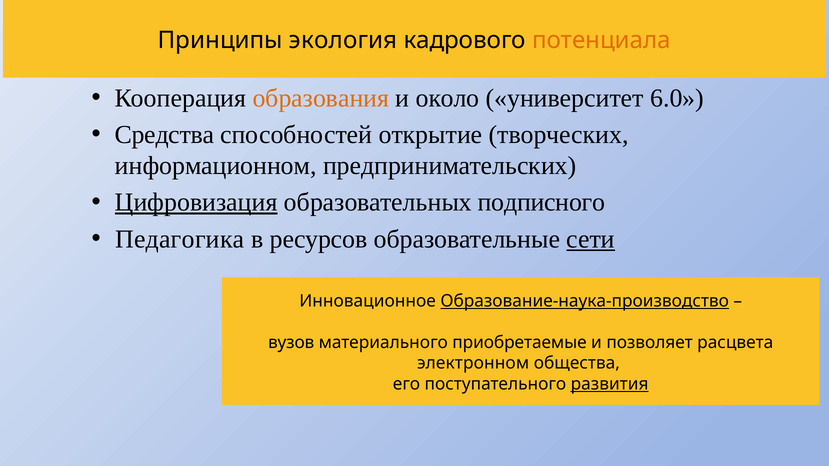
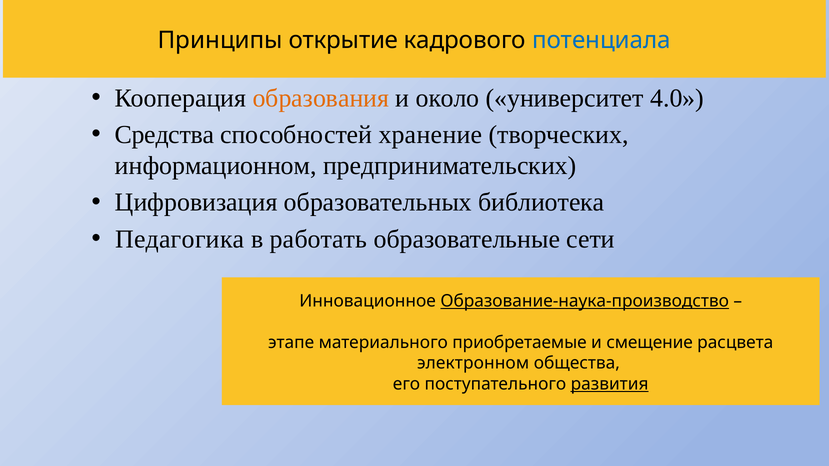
экология: экология -> открытие (343, 41)
потенциала colour: orange -> blue (601, 41)
6.0: 6.0 -> 4.0 (677, 98)
открытие: открытие -> хранение (430, 135)
Цифровизация underline: present -> none (196, 203)
подписного: подписного -> библиотека (541, 203)
ресурсов: ресурсов -> работать (319, 239)
сети underline: present -> none (591, 239)
вузов: вузов -> этапе (291, 343)
позволяет: позволяет -> смещение (650, 343)
